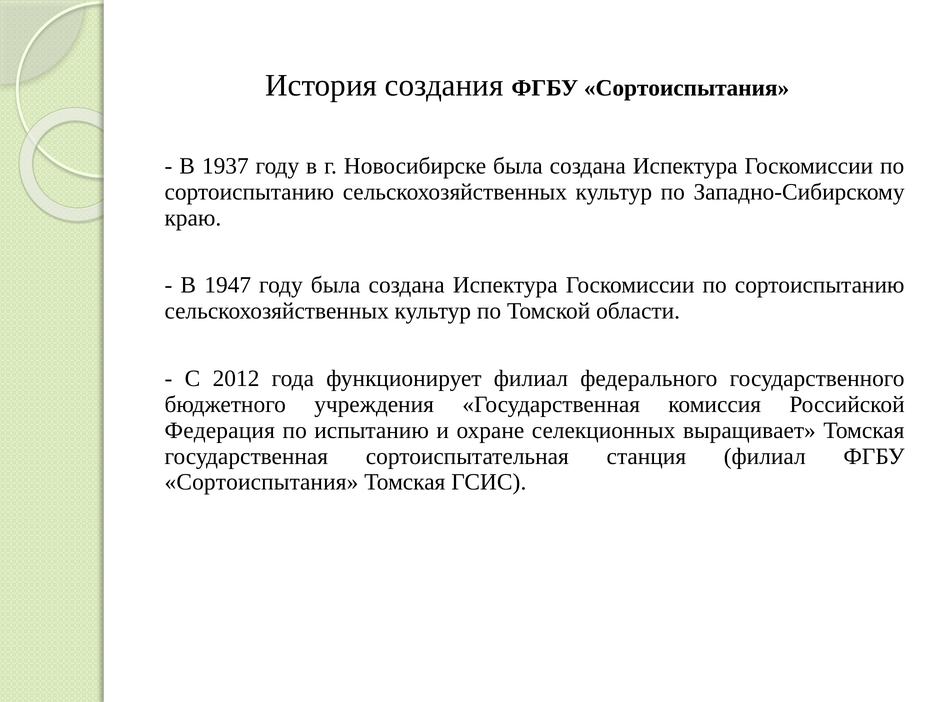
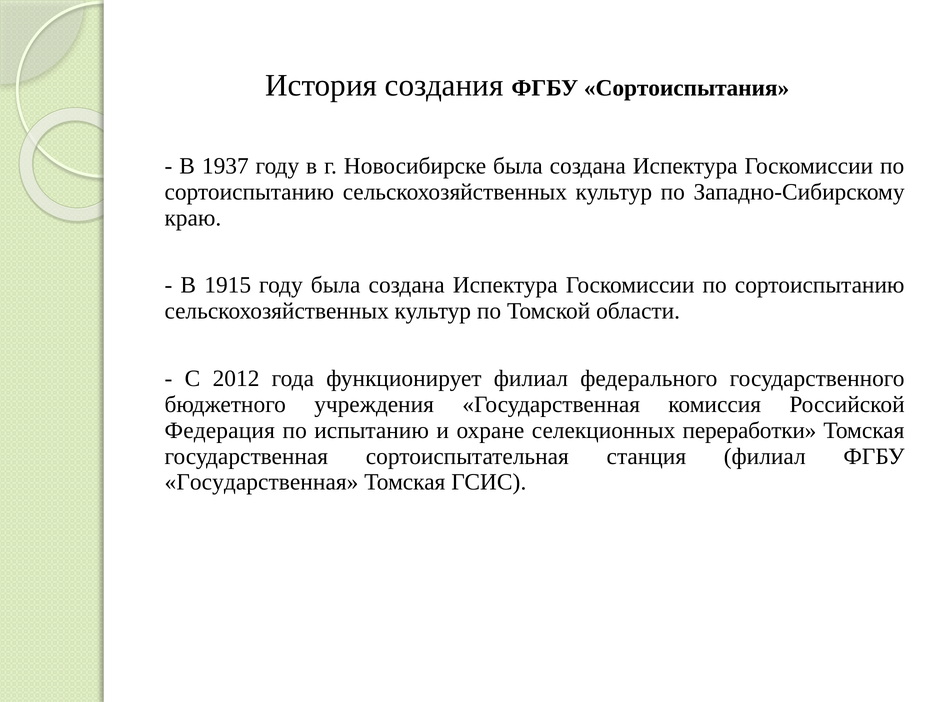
1947: 1947 -> 1915 (228, 285)
выращивает: выращивает -> переработки (750, 430)
Сортоиспытания: Сортоиспытания -> Государственная (262, 482)
